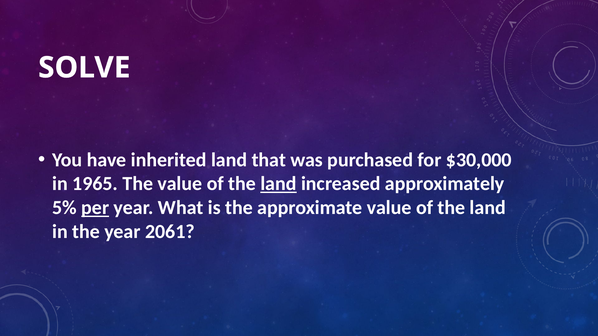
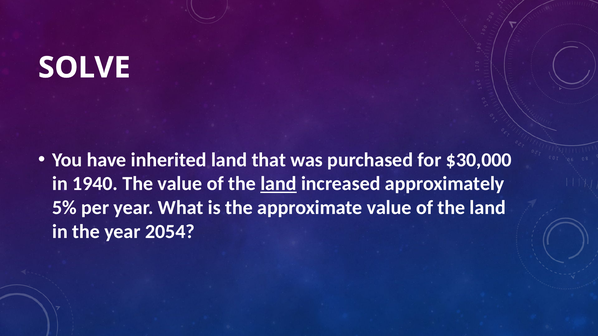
1965: 1965 -> 1940 (95, 184)
per underline: present -> none (95, 208)
2061: 2061 -> 2054 (170, 232)
